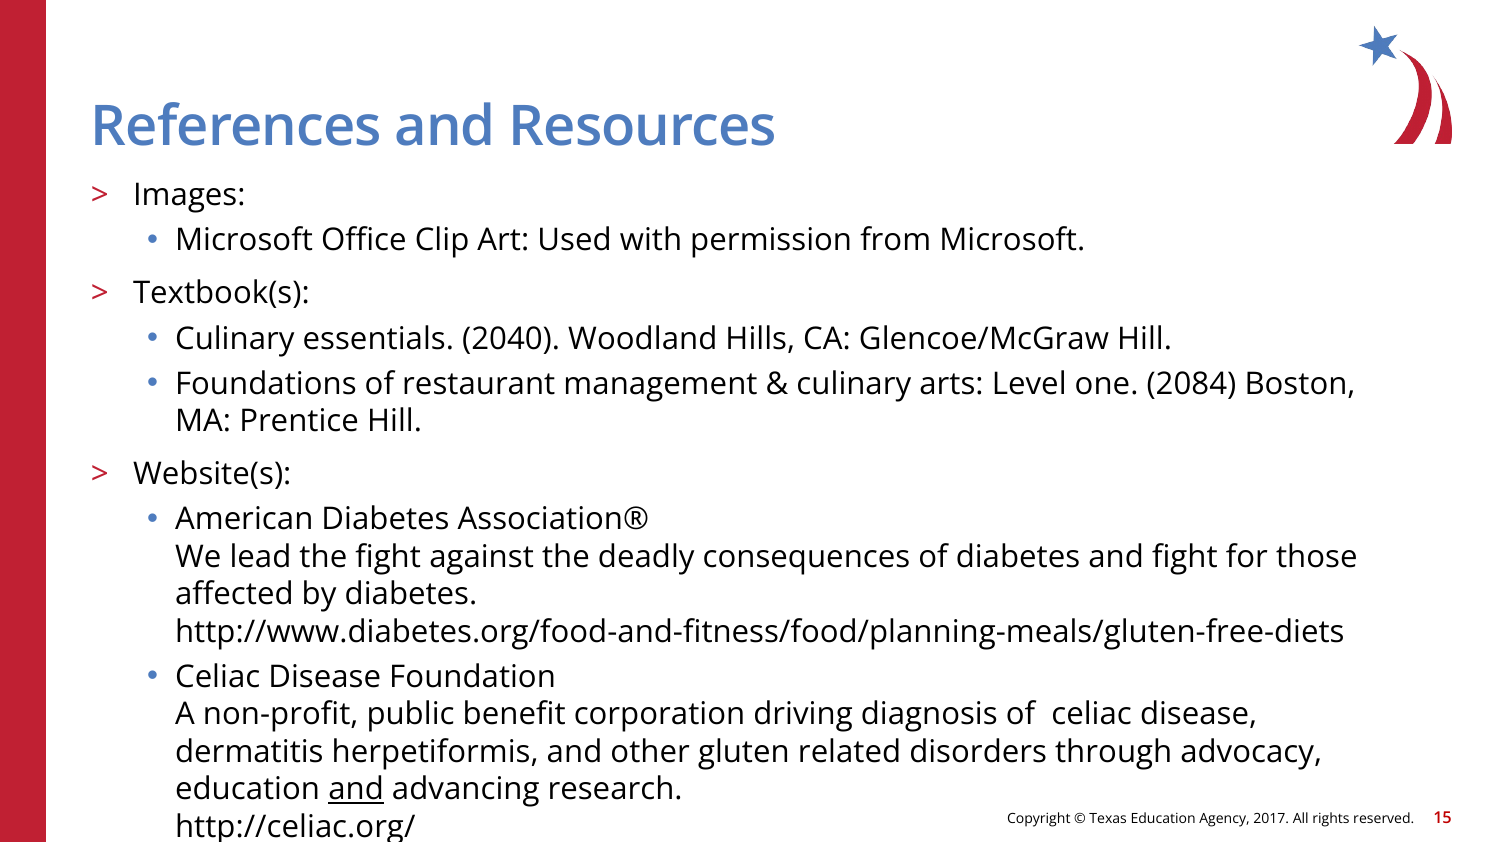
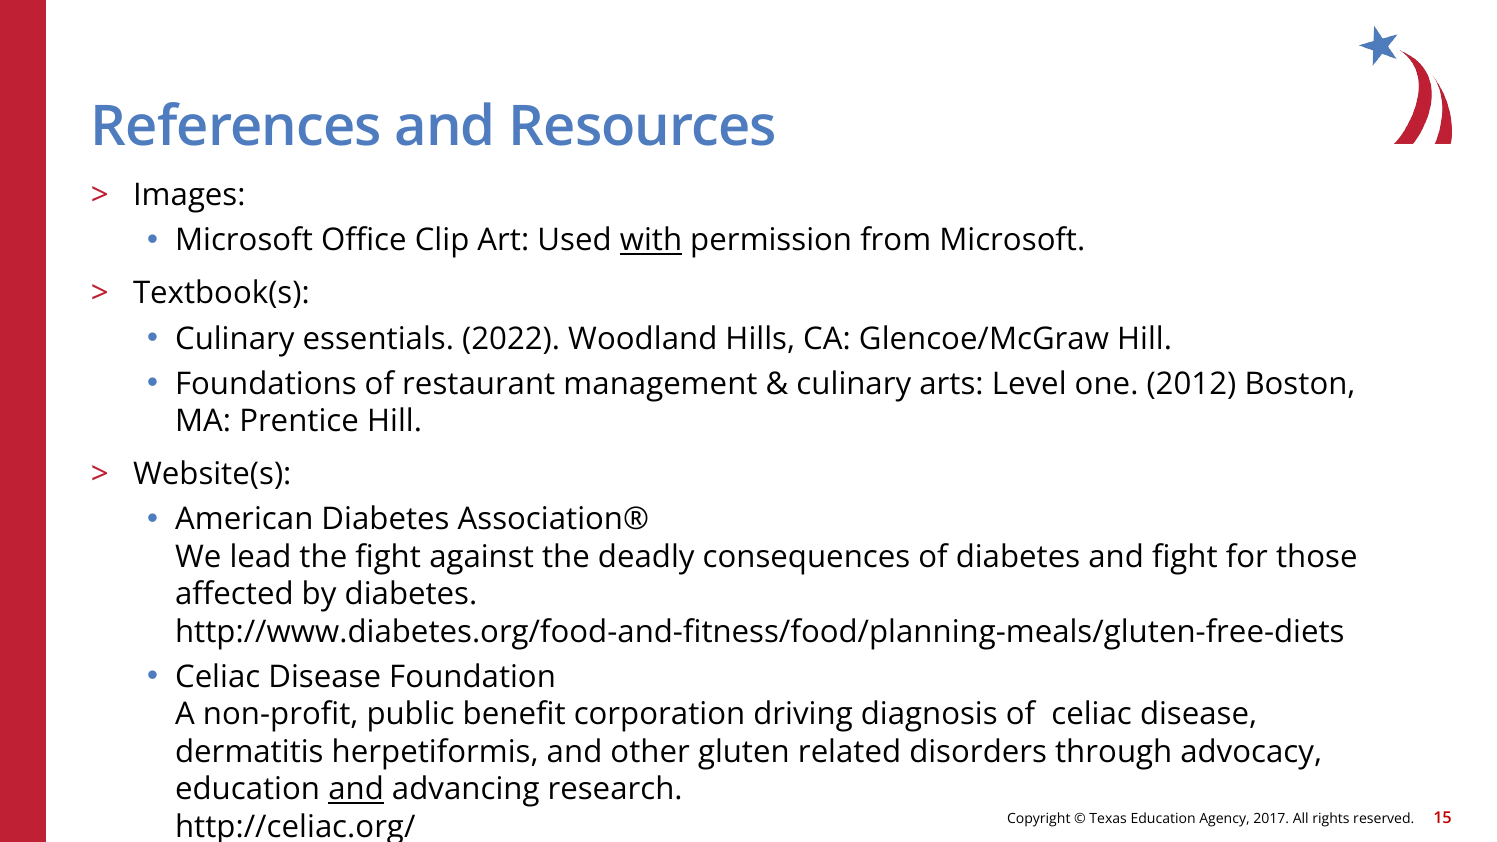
with underline: none -> present (651, 241)
2040: 2040 -> 2022 (511, 339)
2084: 2084 -> 2012 (1191, 384)
